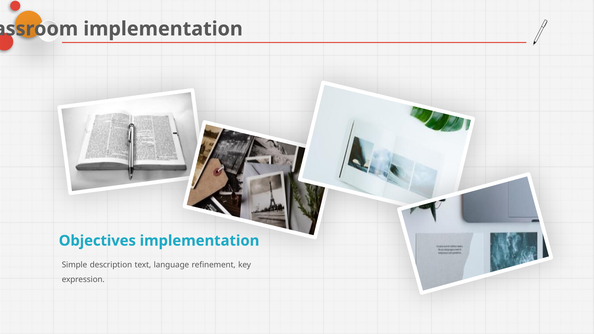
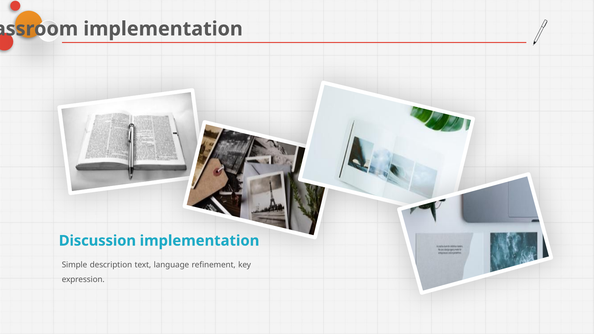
Objectives: Objectives -> Discussion (97, 241)
